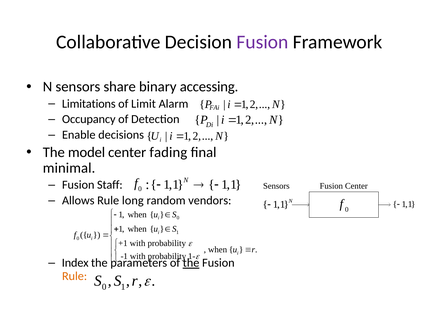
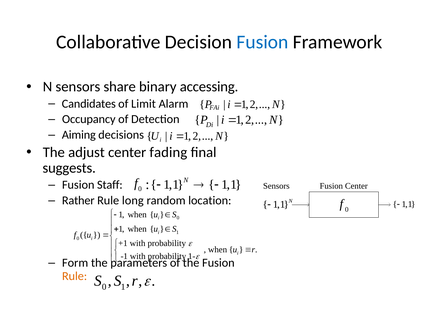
Fusion colour: purple -> blue (262, 42)
Limitations: Limitations -> Candidates (89, 104)
Enable: Enable -> Aiming (79, 135)
model: model -> adjust (86, 152)
minimal: minimal -> suggests (69, 168)
Allows: Allows -> Rather (78, 201)
vendors: vendors -> location (210, 201)
Index: Index -> Form (75, 263)
the underline: present -> none (191, 263)
